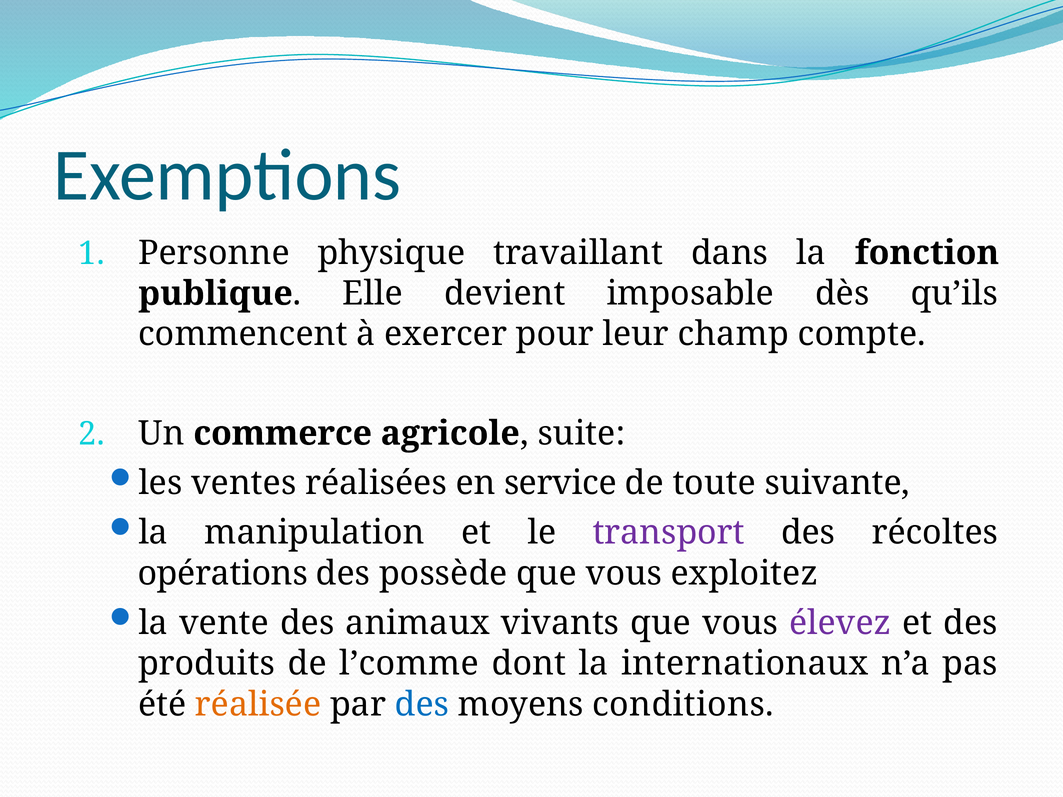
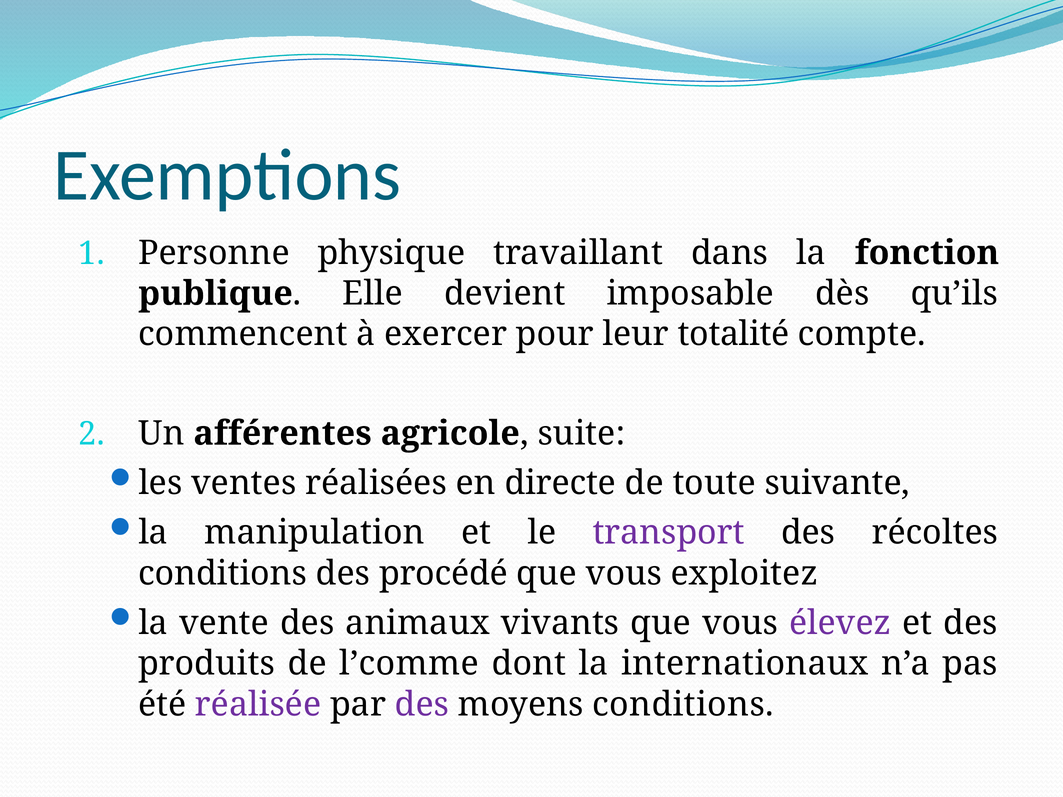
champ: champ -> totalité (734, 334)
commerce: commerce -> afférentes (283, 434)
service: service -> directe (560, 483)
opérations: opérations -> conditions (223, 573)
possède: possède -> procédé (443, 573)
réalisée colour: orange -> purple (258, 705)
des colour: blue -> purple (422, 705)
